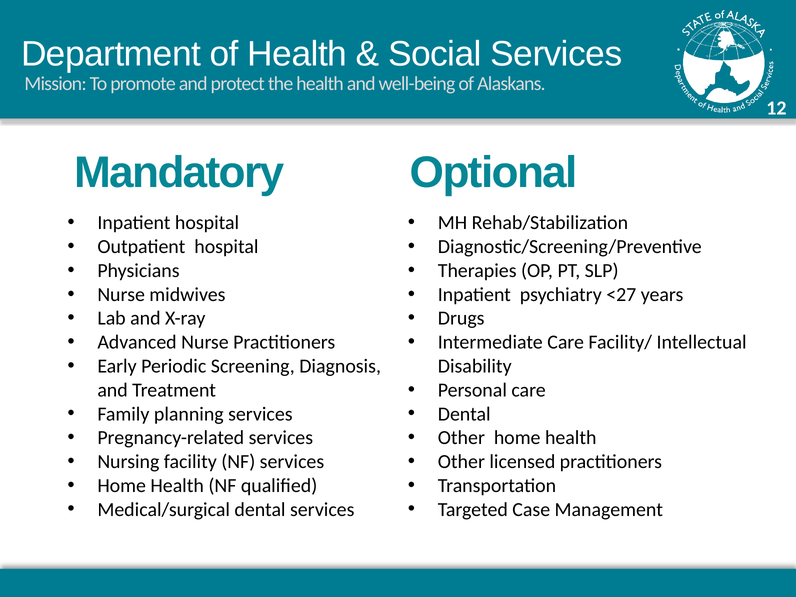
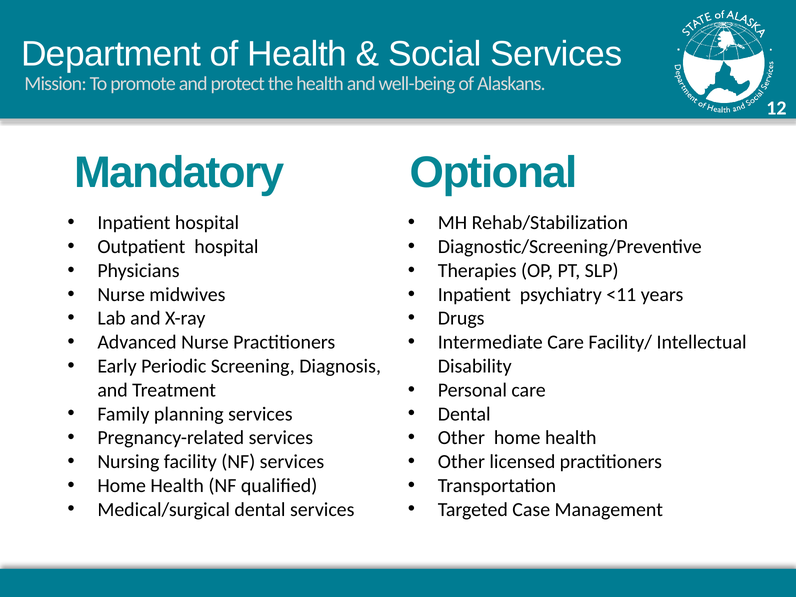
<27: <27 -> <11 (621, 295)
